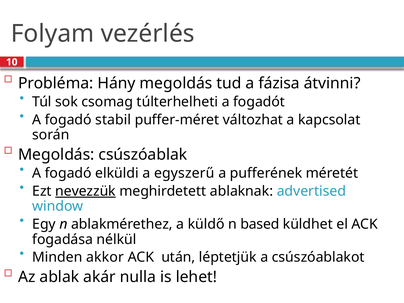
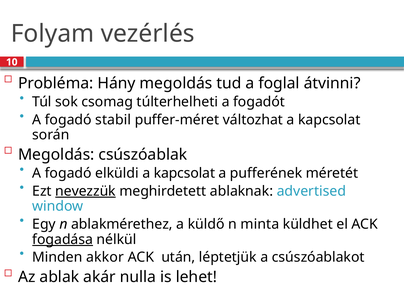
fázisa: fázisa -> foglal (279, 83)
elküldi a egyszerű: egyszerű -> kapcsolat (184, 173)
based: based -> minta (260, 224)
fogadása underline: none -> present (63, 239)
